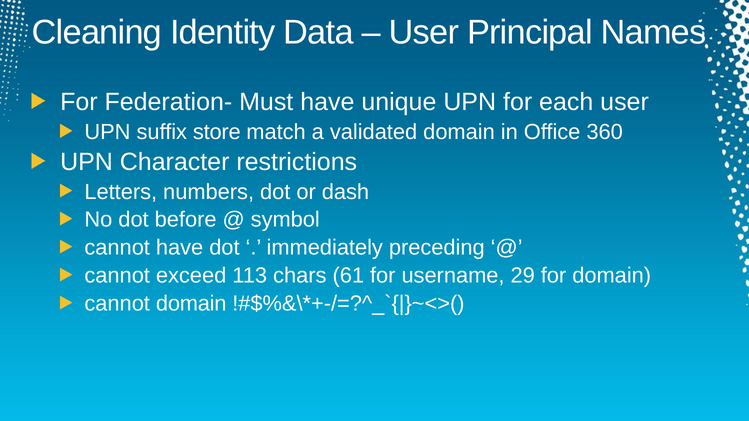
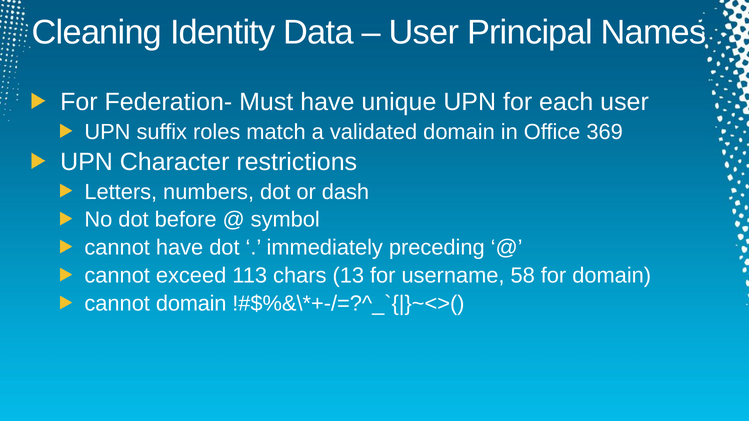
store: store -> roles (217, 132)
360: 360 -> 369 (605, 132)
61: 61 -> 13 (348, 276)
29: 29 -> 58 (523, 276)
